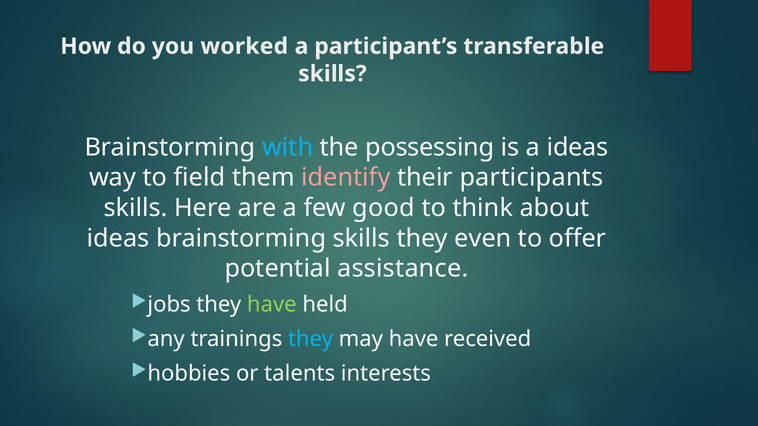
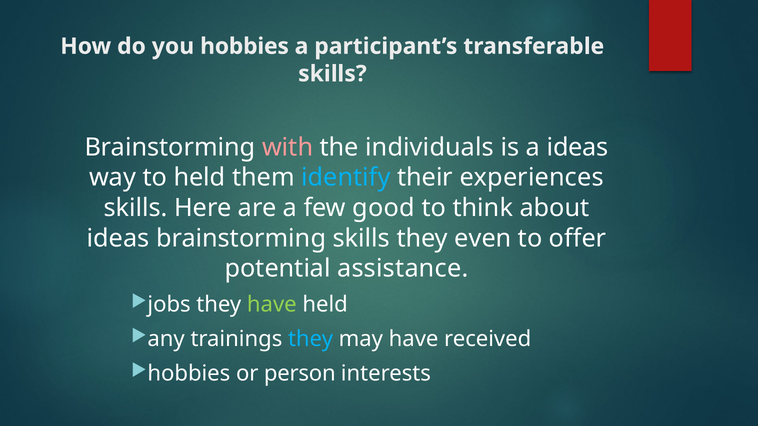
you worked: worked -> hobbies (245, 46)
with colour: light blue -> pink (288, 147)
possessing: possessing -> individuals (430, 147)
to field: field -> held (200, 178)
identify colour: pink -> light blue (346, 178)
participants: participants -> experiences (532, 178)
talents: talents -> person (300, 374)
